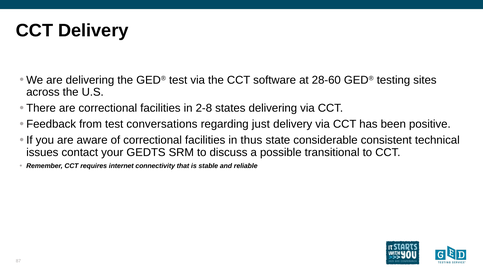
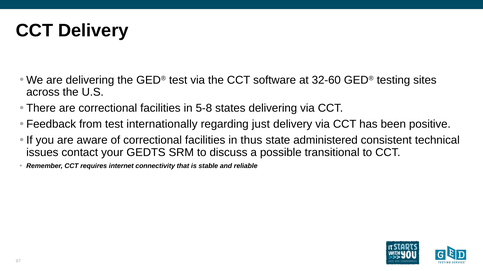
28-60: 28-60 -> 32-60 (326, 80)
2-8: 2-8 -> 5-8 (204, 109)
conversations: conversations -> internationally (162, 125)
considerable: considerable -> administered (326, 141)
